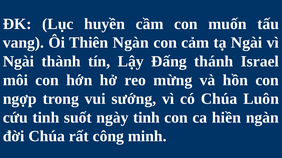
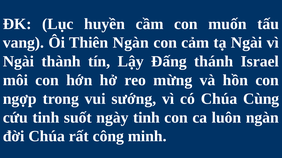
Luôn: Luôn -> Cùng (261, 99)
hiền: hiền -> luôn (227, 118)
